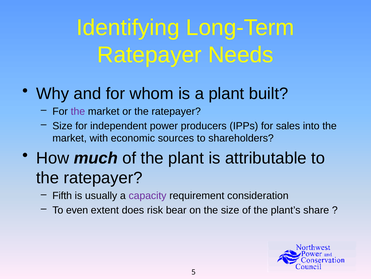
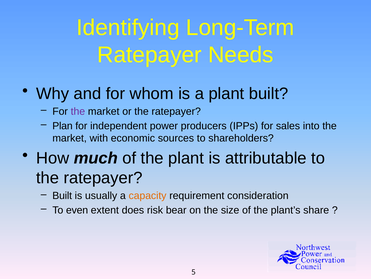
Size: Size -> Plan (62, 126)
Fifth: Fifth -> Built (62, 195)
capacity colour: purple -> orange (148, 195)
